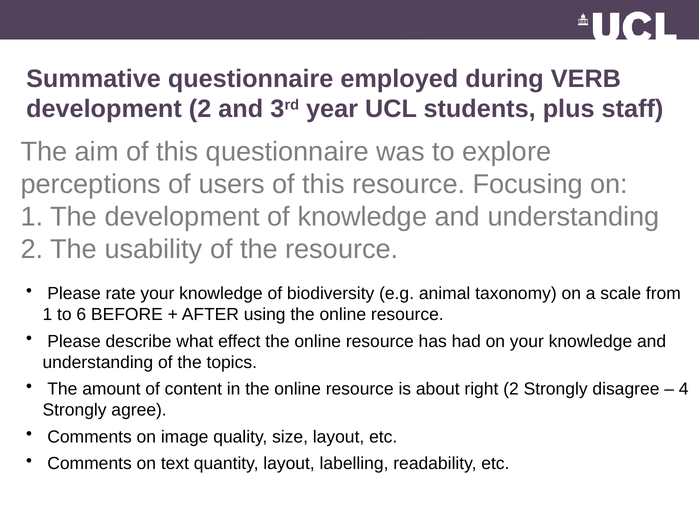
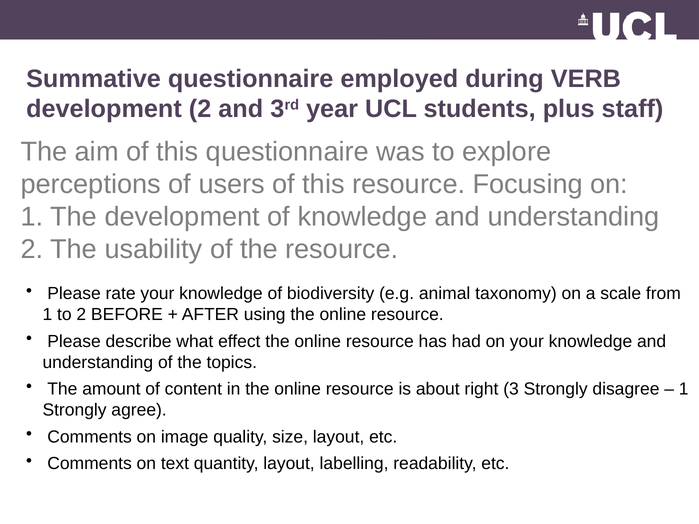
to 6: 6 -> 2 (81, 315)
right 2: 2 -> 3 (511, 389)
4: 4 -> 1 (684, 389)
